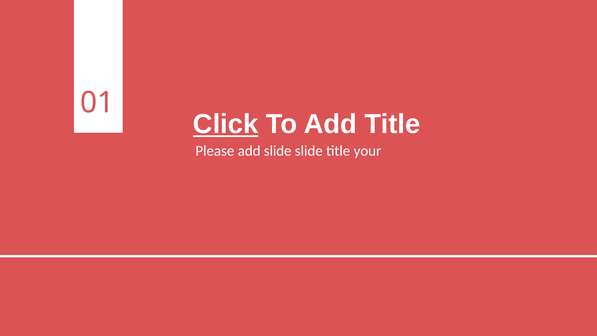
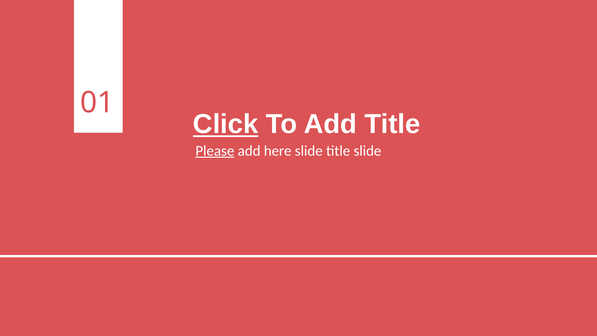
Please underline: none -> present (215, 151)
add slide: slide -> here (278, 151)
title your: your -> slide (367, 151)
